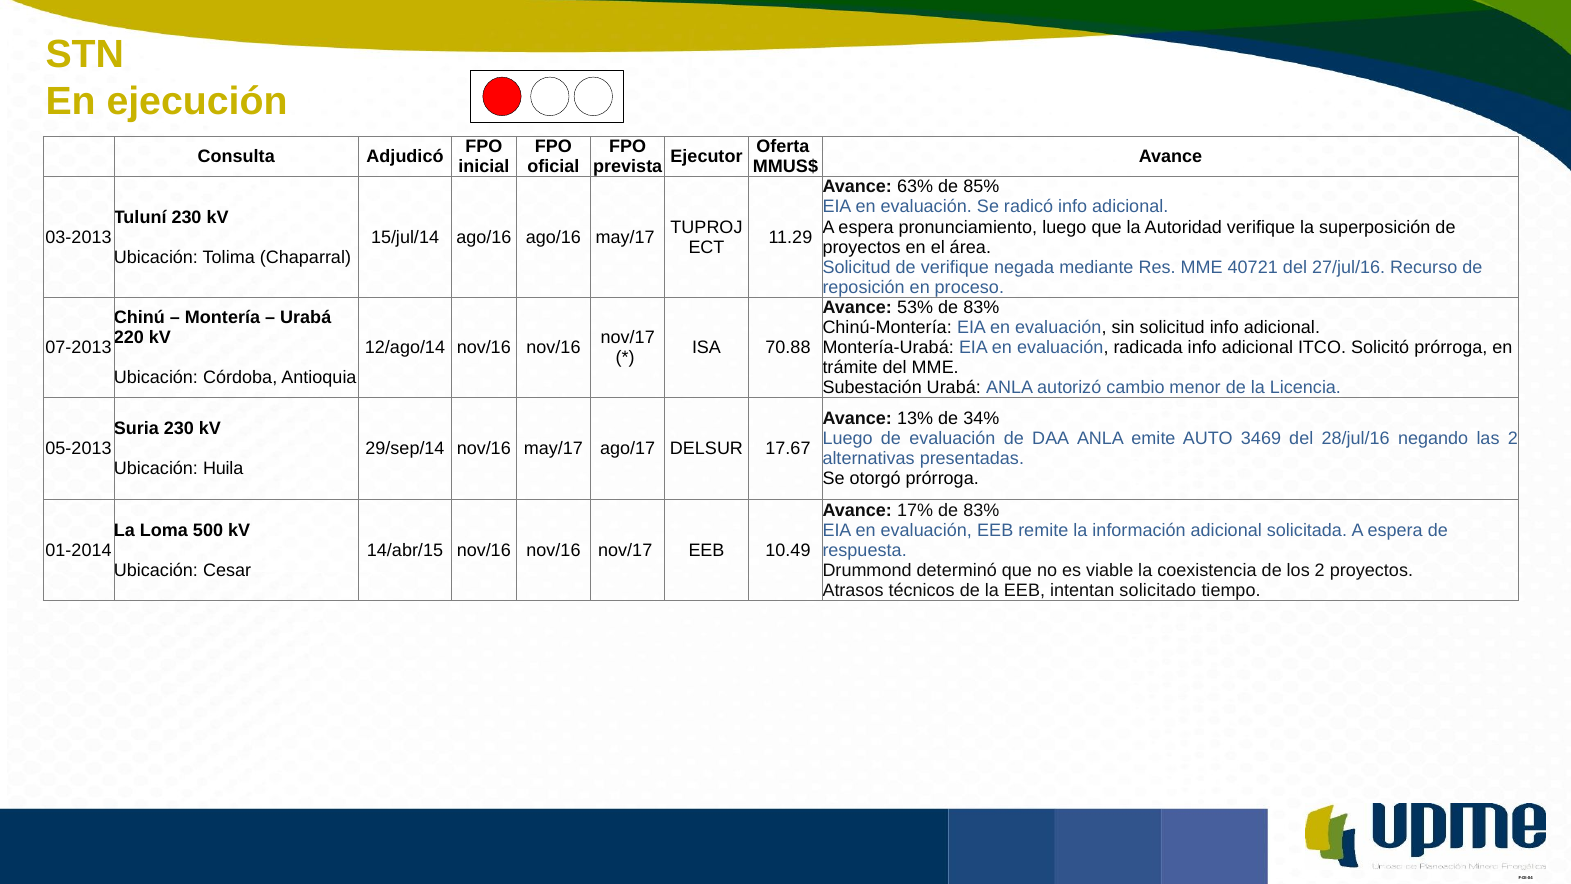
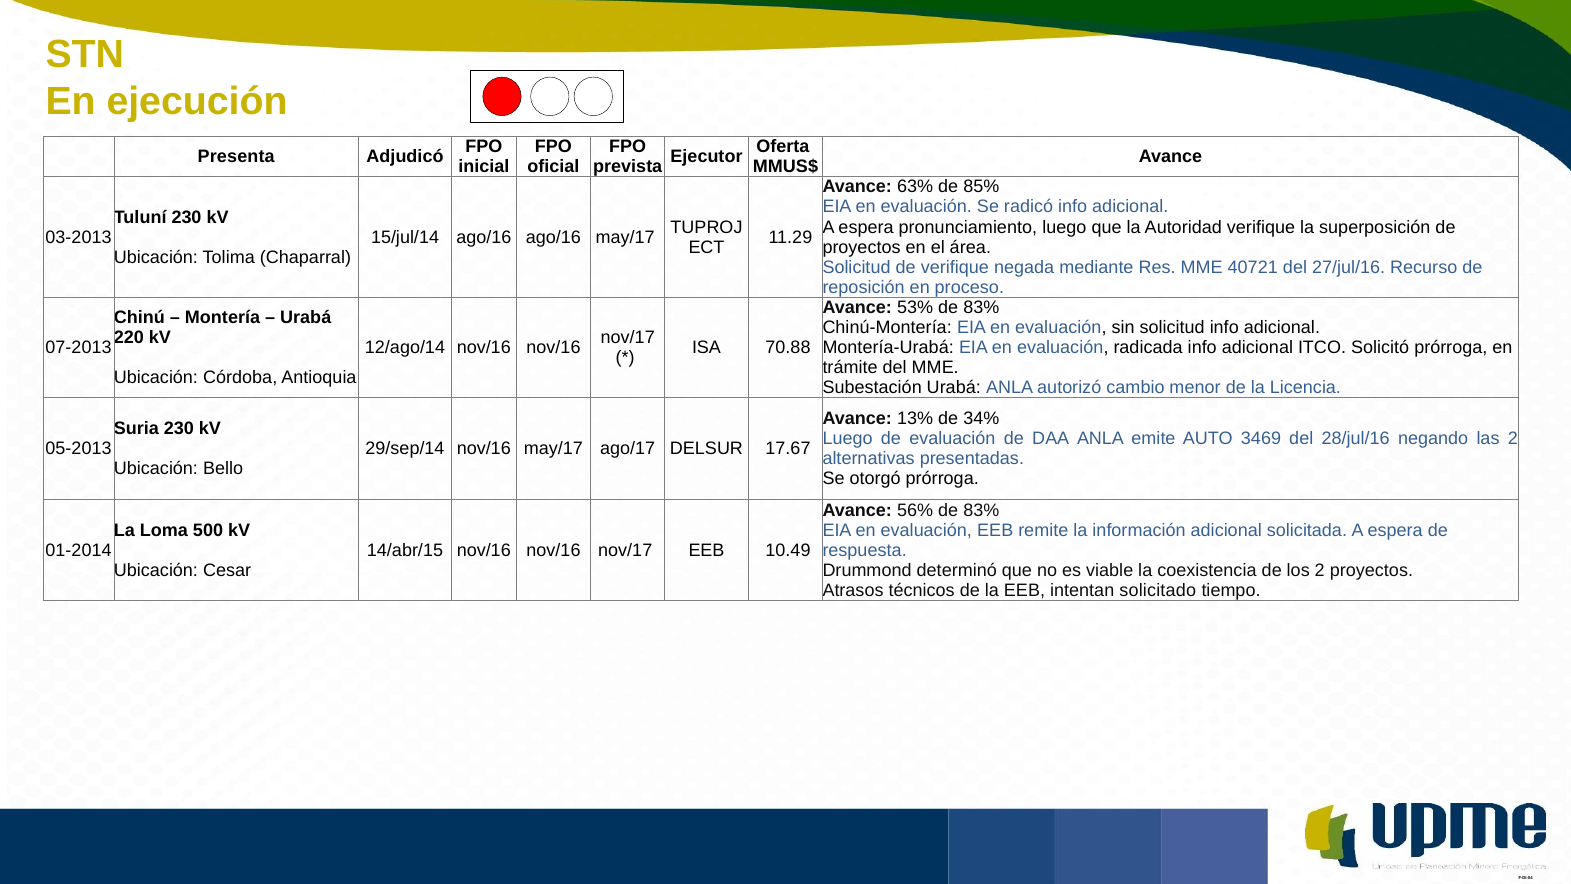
Consulta: Consulta -> Presenta (236, 157)
Huila: Huila -> Bello (223, 469)
17%: 17% -> 56% (915, 510)
